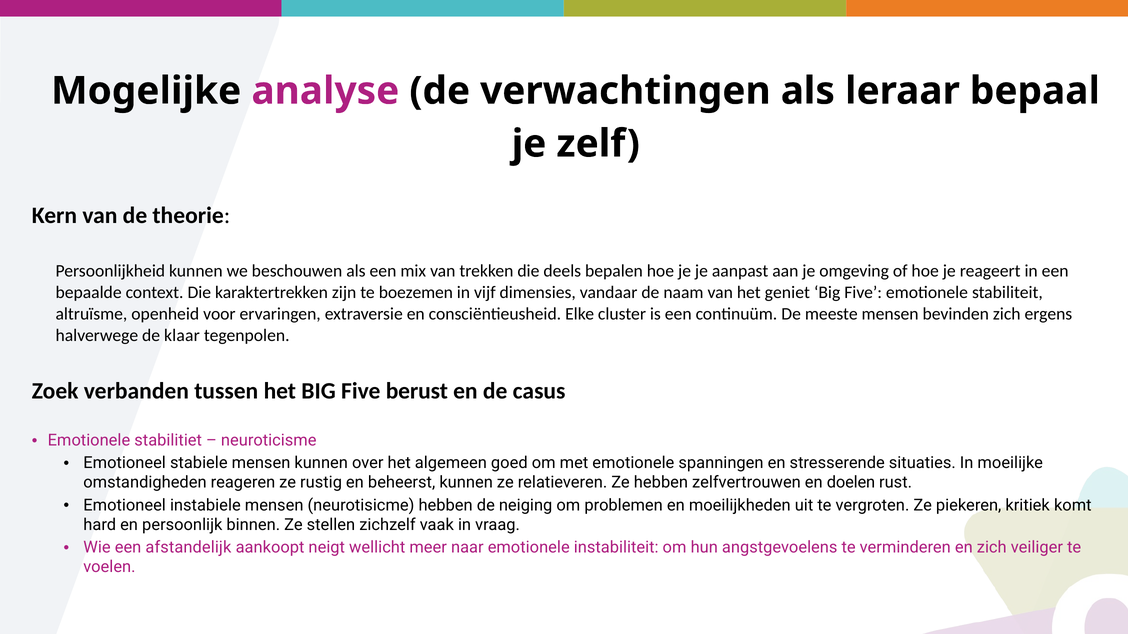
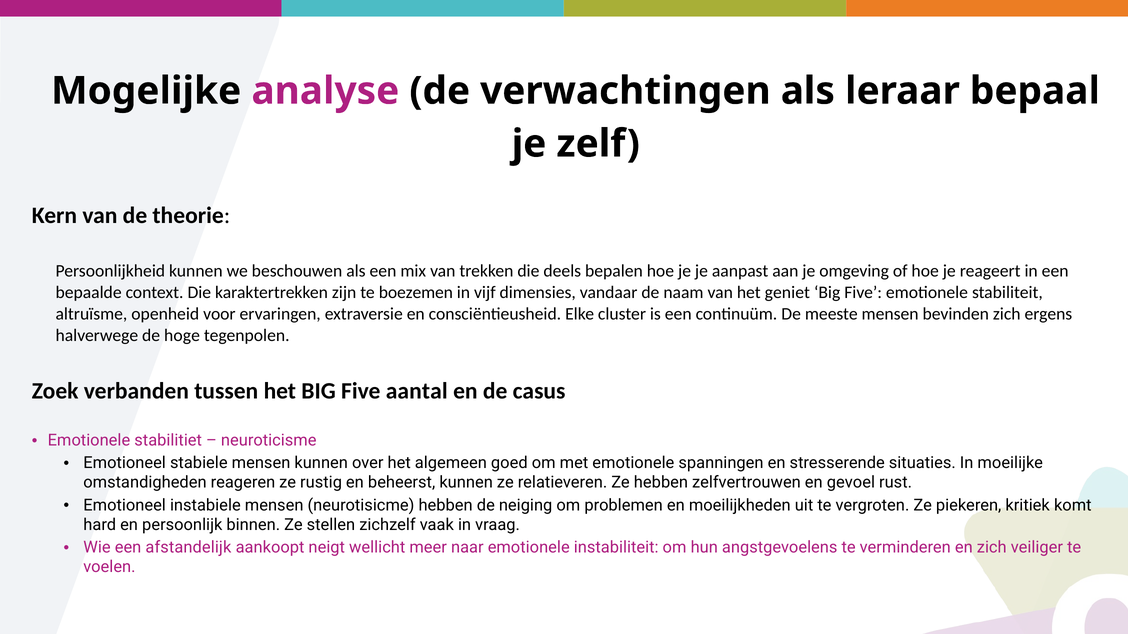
klaar: klaar -> hoge (182, 336)
berust: berust -> aantal (417, 391)
doelen: doelen -> gevoel (851, 483)
